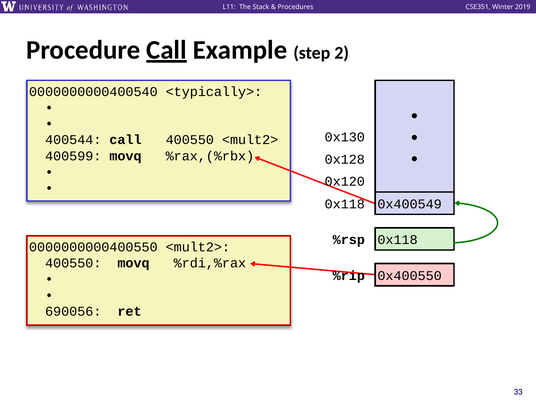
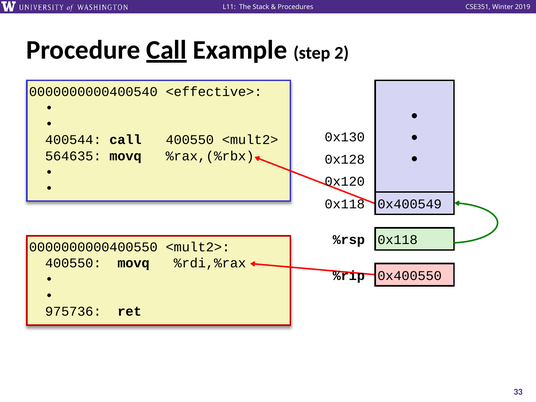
<typically>: <typically> -> <effective> (214, 92)
400599: 400599 -> 564635 (73, 156)
690056: 690056 -> 975736 (73, 311)
